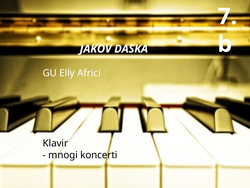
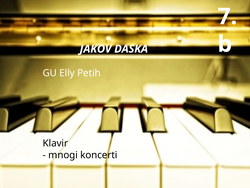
Africi: Africi -> Petih (89, 73)
